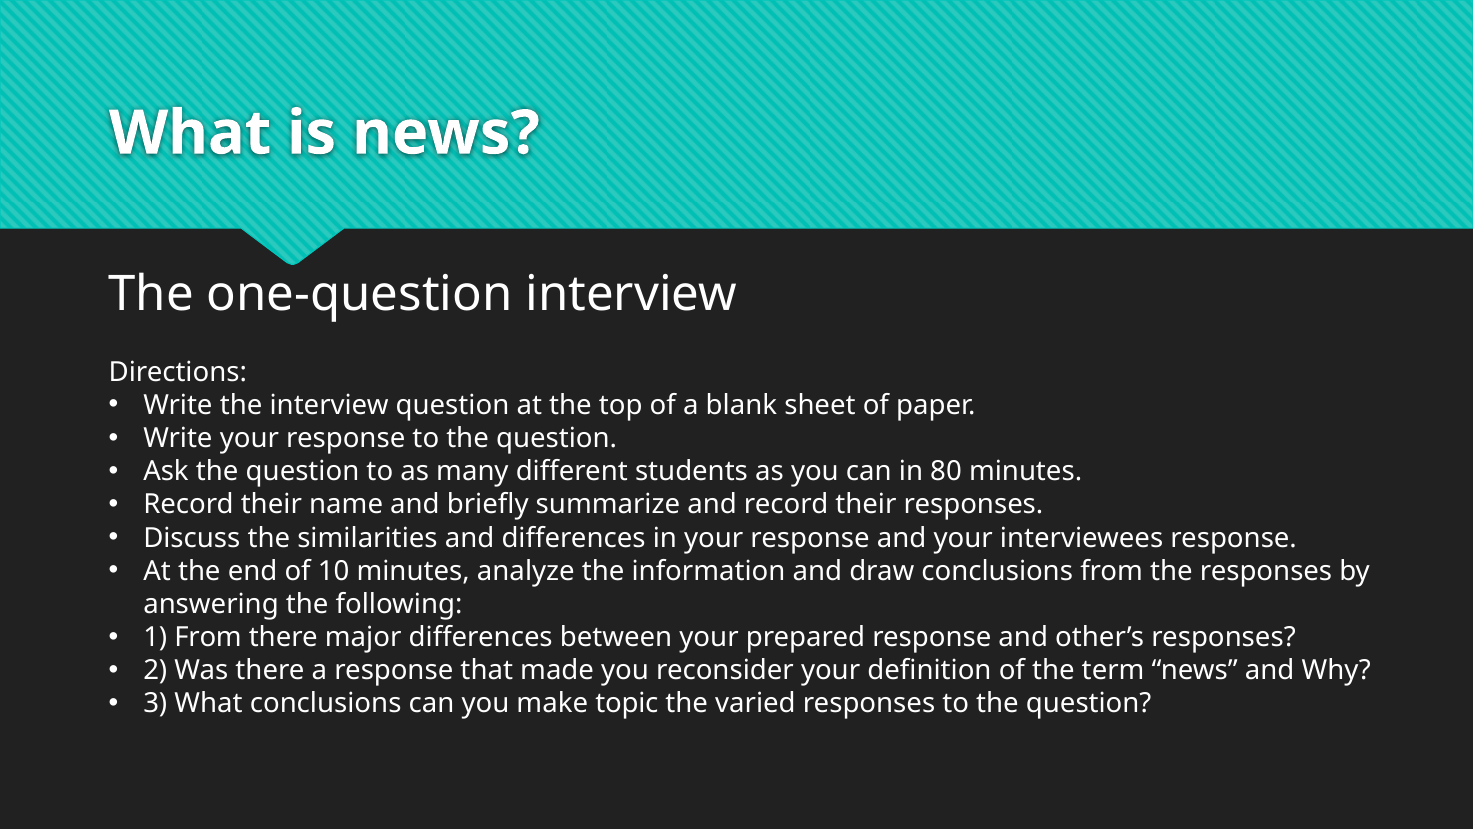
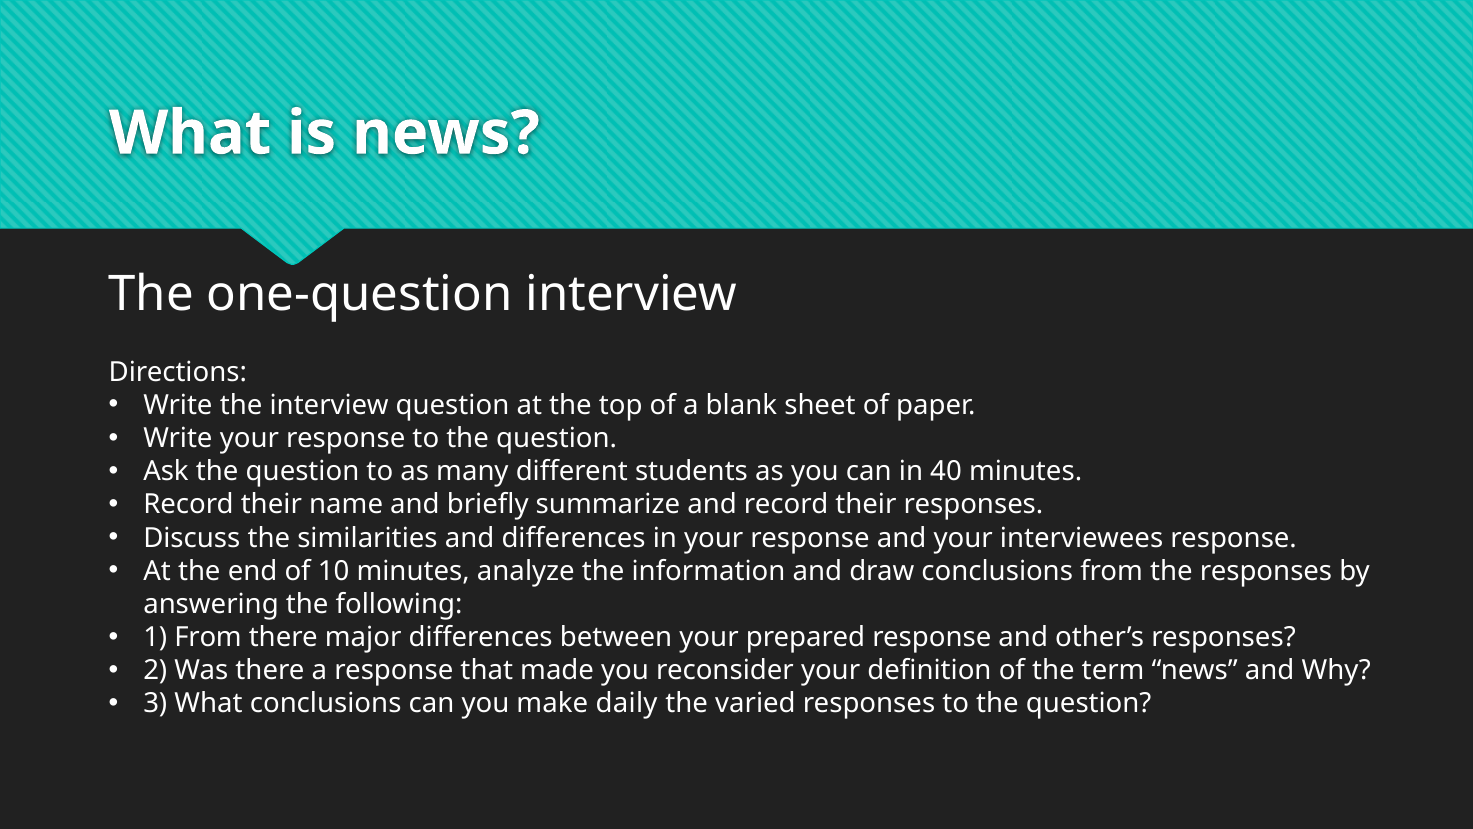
80: 80 -> 40 (946, 471)
topic: topic -> daily (627, 703)
